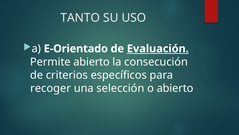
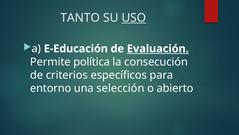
USO underline: none -> present (134, 18)
E-Orientado: E-Orientado -> E-Educación (76, 48)
Permite abierto: abierto -> política (92, 62)
recoger: recoger -> entorno (51, 88)
